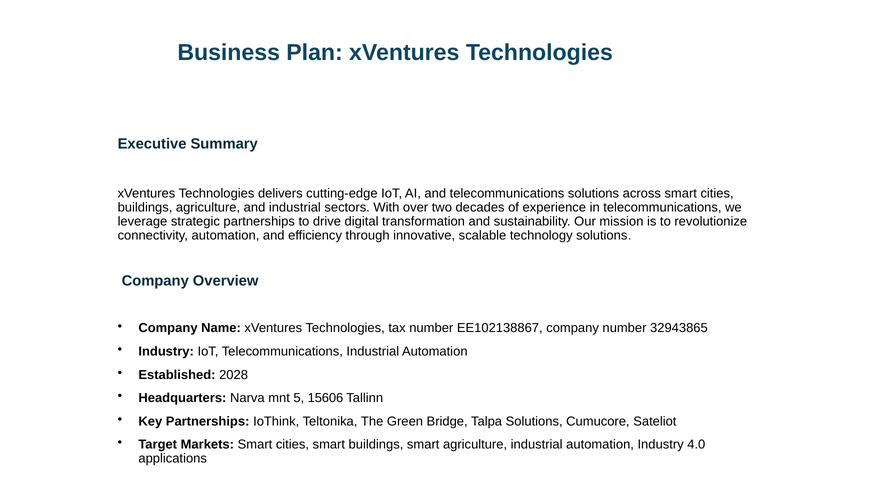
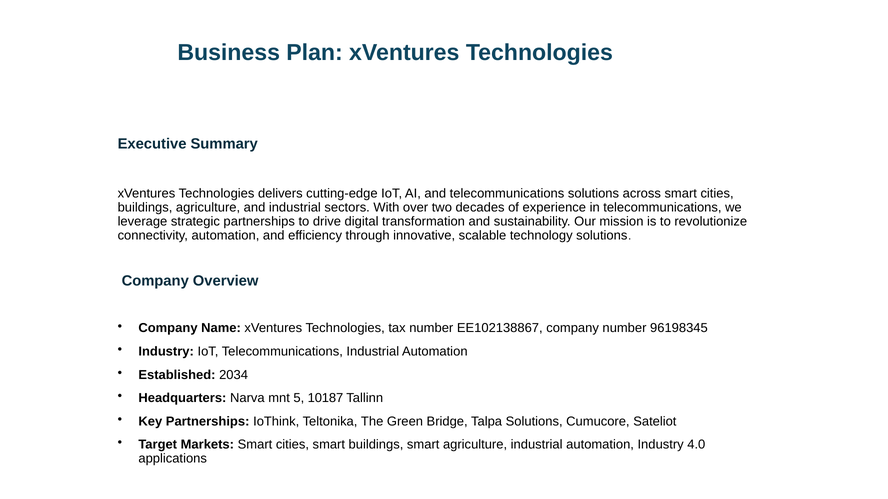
32943865: 32943865 -> 96198345 (679, 329)
2028: 2028 -> 2034 (234, 375)
15606: 15606 -> 10187 (325, 398)
